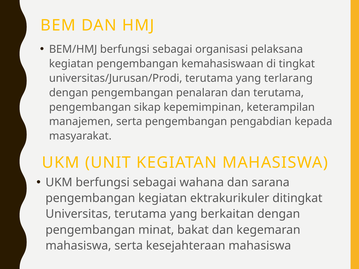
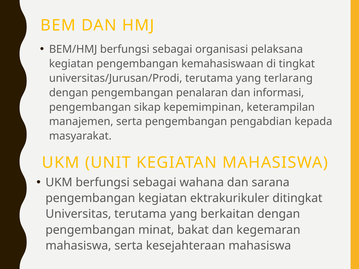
dan terutama: terutama -> informasi (279, 93)
